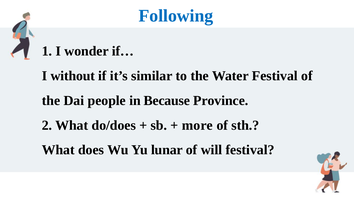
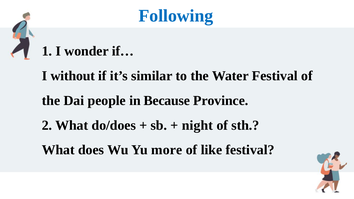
more: more -> night (197, 125)
lunar: lunar -> more (167, 150)
will: will -> like (211, 150)
